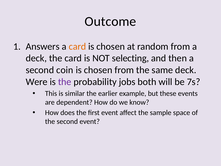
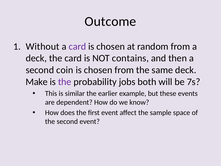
Answers: Answers -> Without (43, 46)
card colour: orange -> purple (77, 46)
selecting: selecting -> contains (130, 58)
Were: Were -> Make (37, 82)
